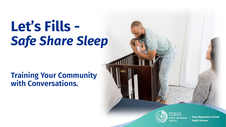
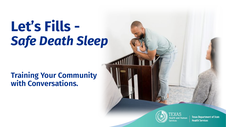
Share: Share -> Death (56, 41)
